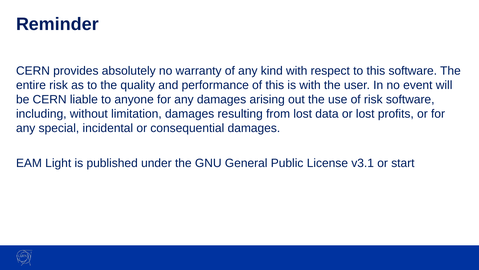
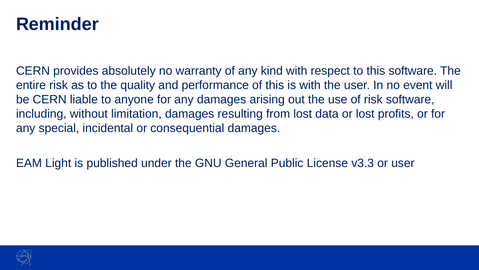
v3.1: v3.1 -> v3.3 (363, 163)
or start: start -> user (403, 163)
